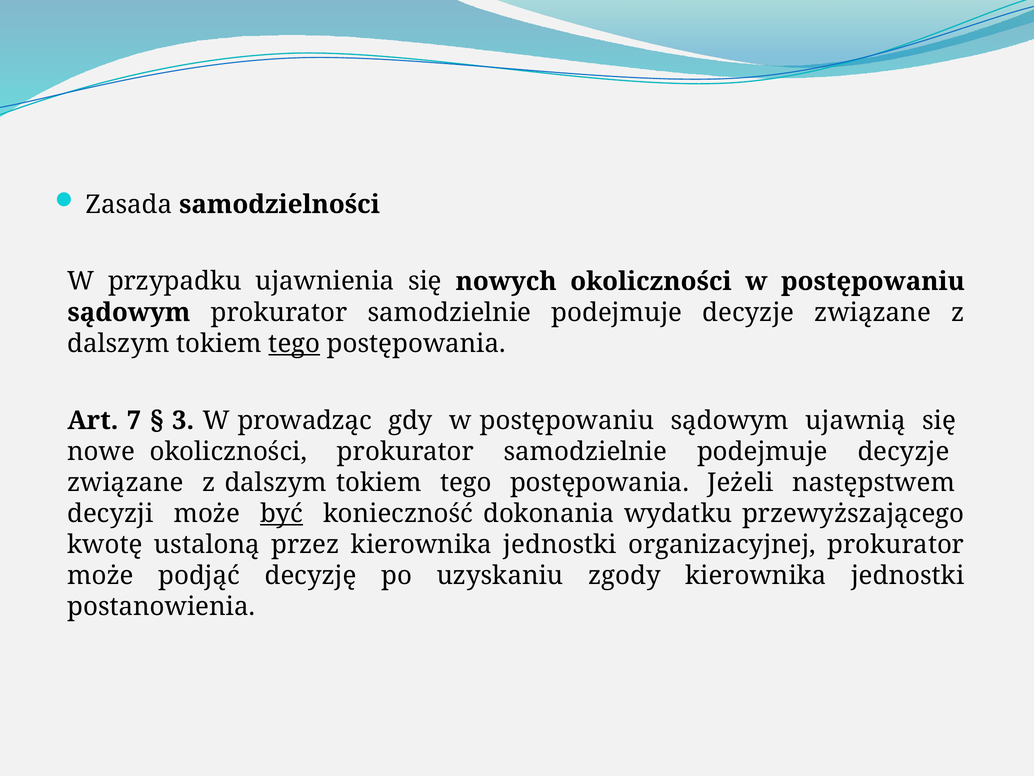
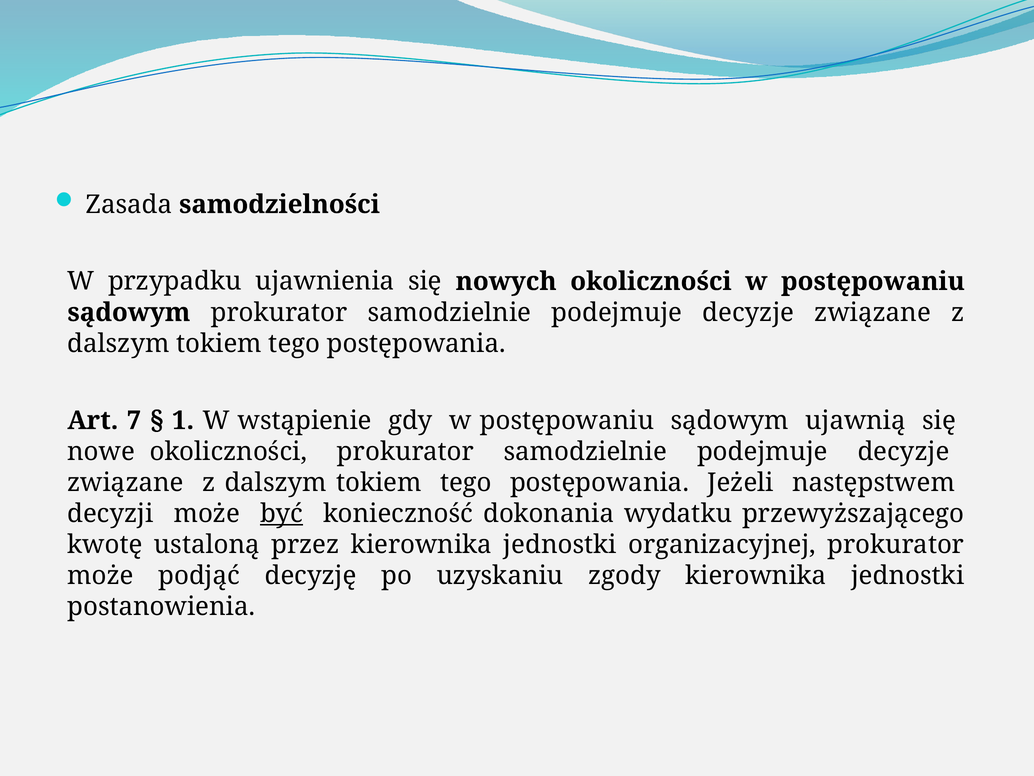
tego underline: present -> none (294, 343)
3: 3 -> 1 (183, 420)
prowadząc: prowadząc -> wstąpienie (305, 420)
